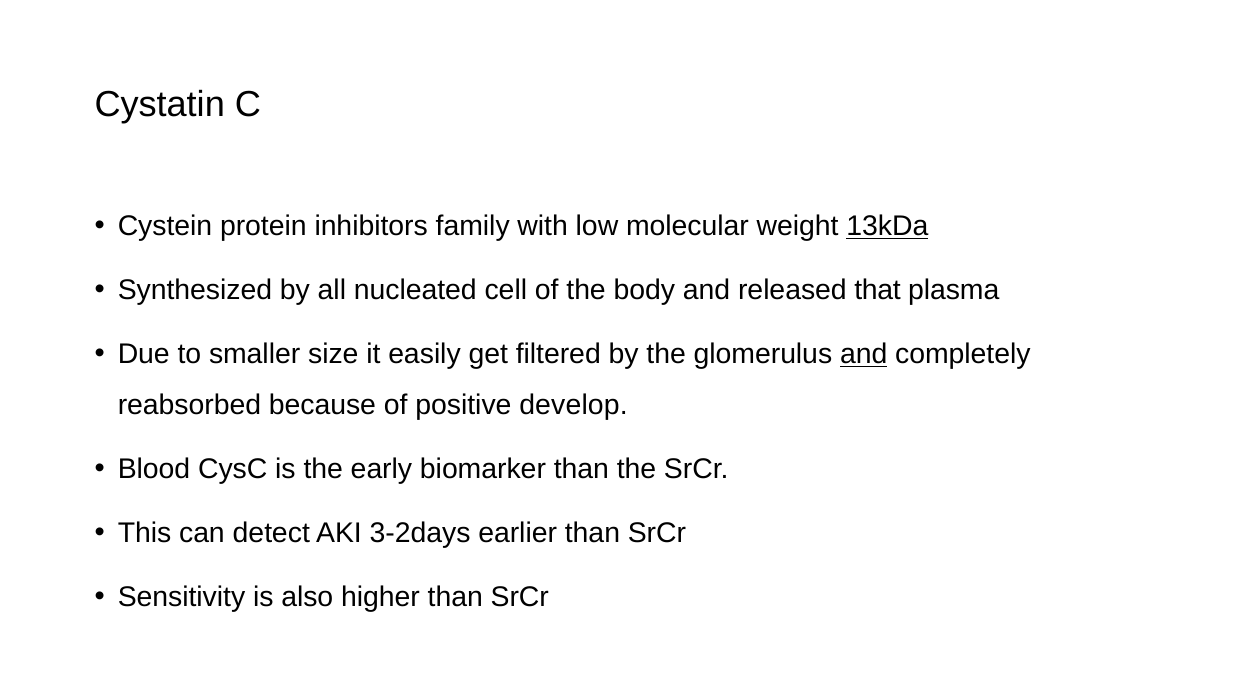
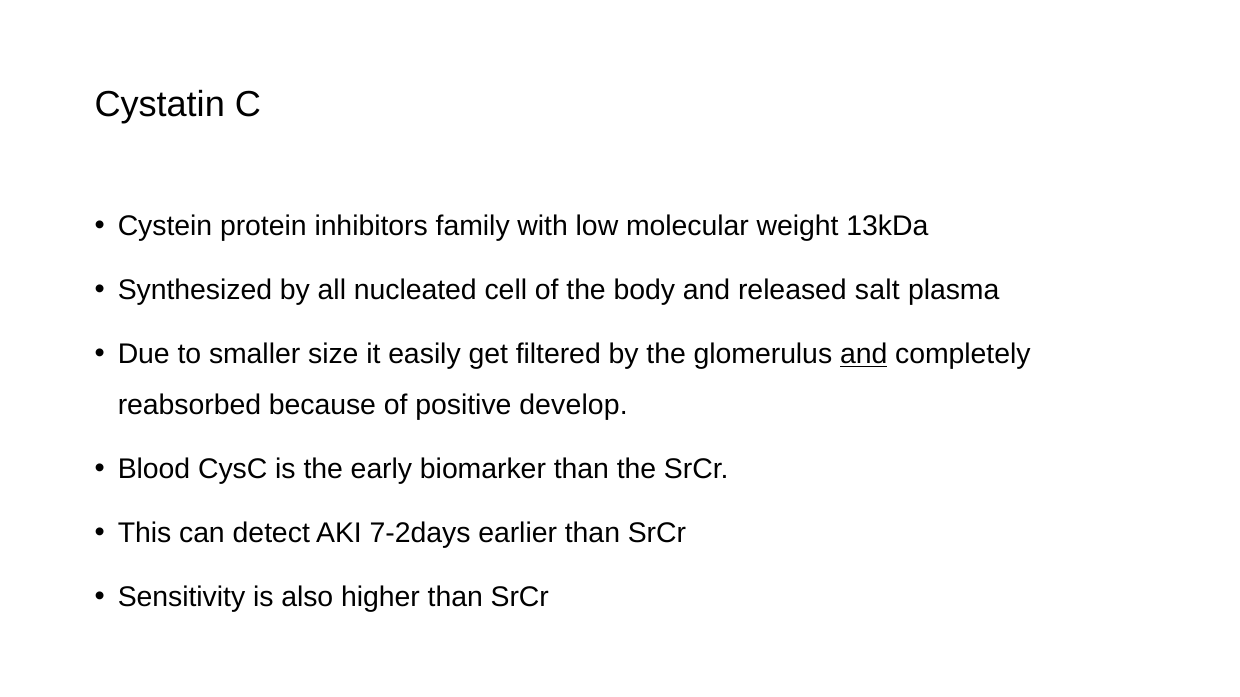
13kDa underline: present -> none (887, 226)
that: that -> salt (877, 290)
3-2days: 3-2days -> 7-2days (420, 534)
